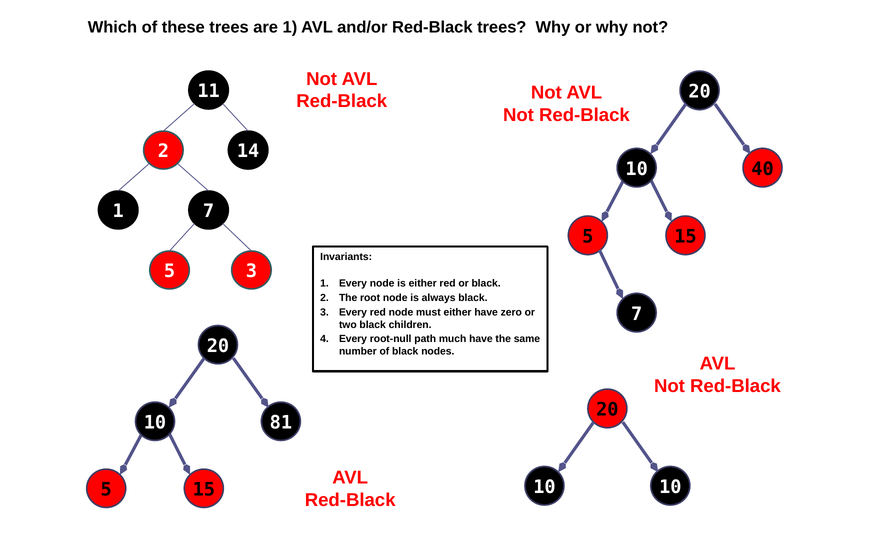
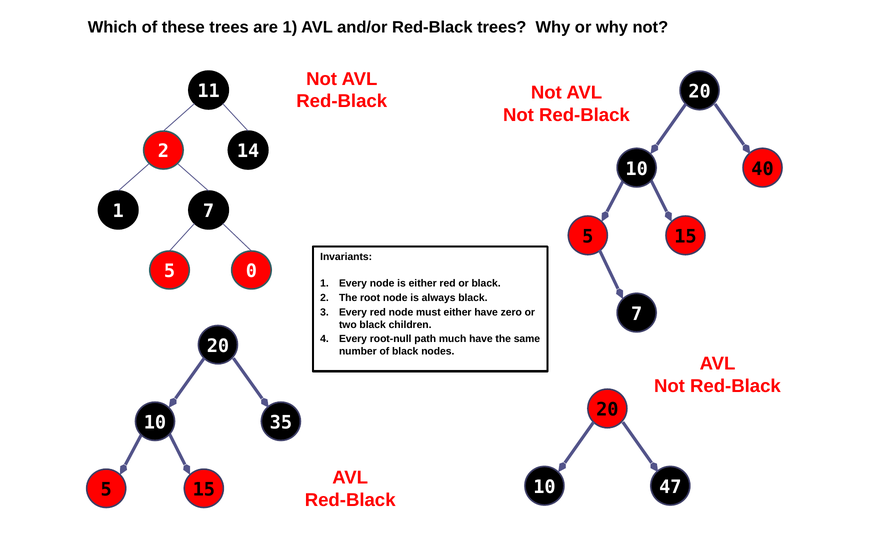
5 3: 3 -> 0 (251, 272)
81: 81 -> 35 (281, 423)
10 10: 10 -> 47 (670, 487)
